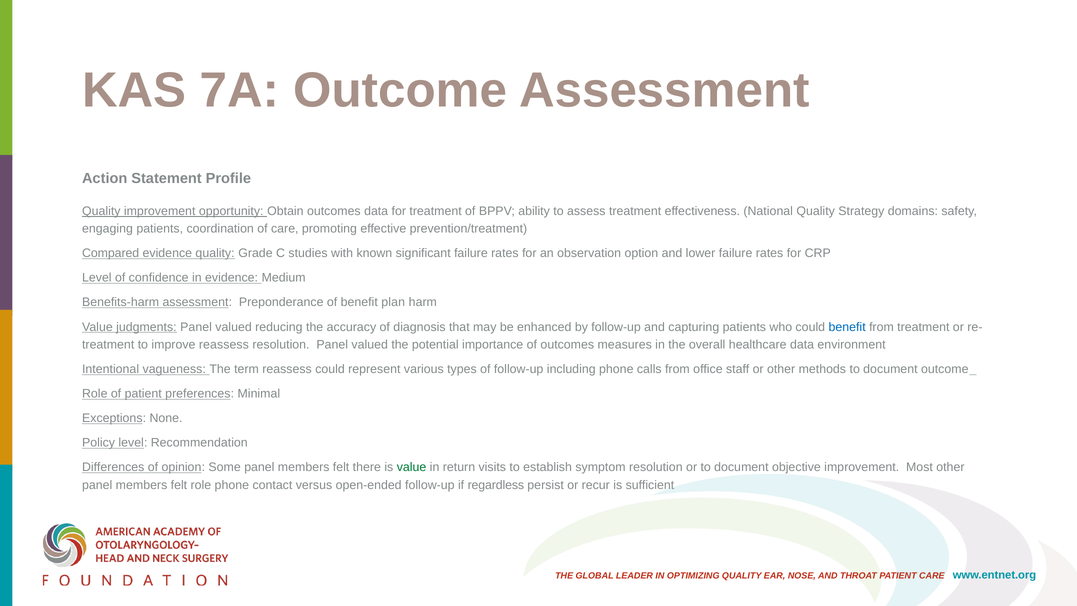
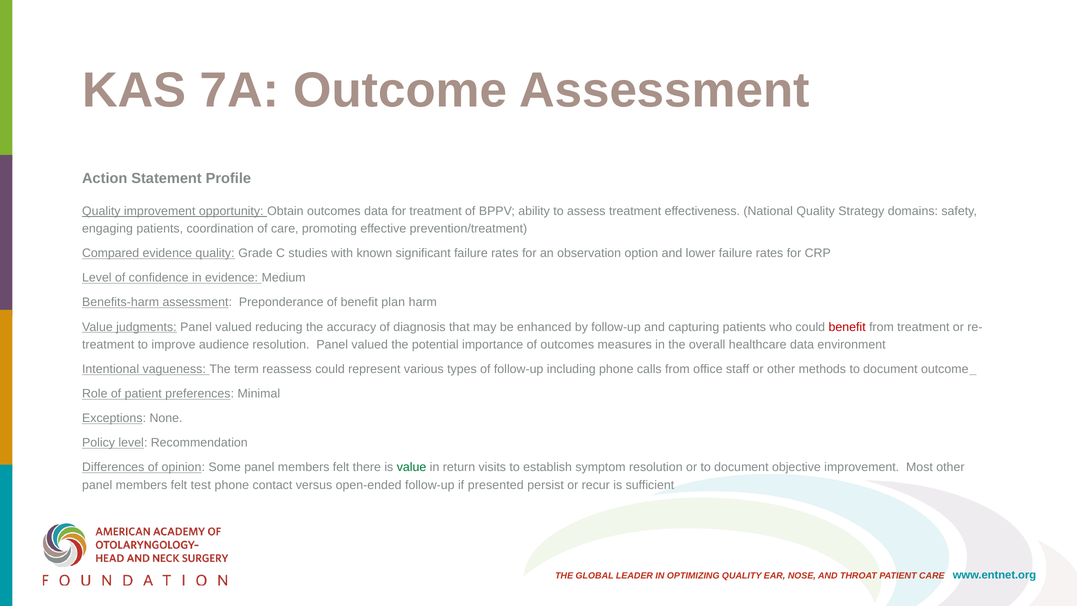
benefit colour: blue -> red (847, 327)
improve reassess: reassess -> audience (224, 345)
felt role: role -> test (201, 485)
regardless: regardless -> presented (496, 485)
